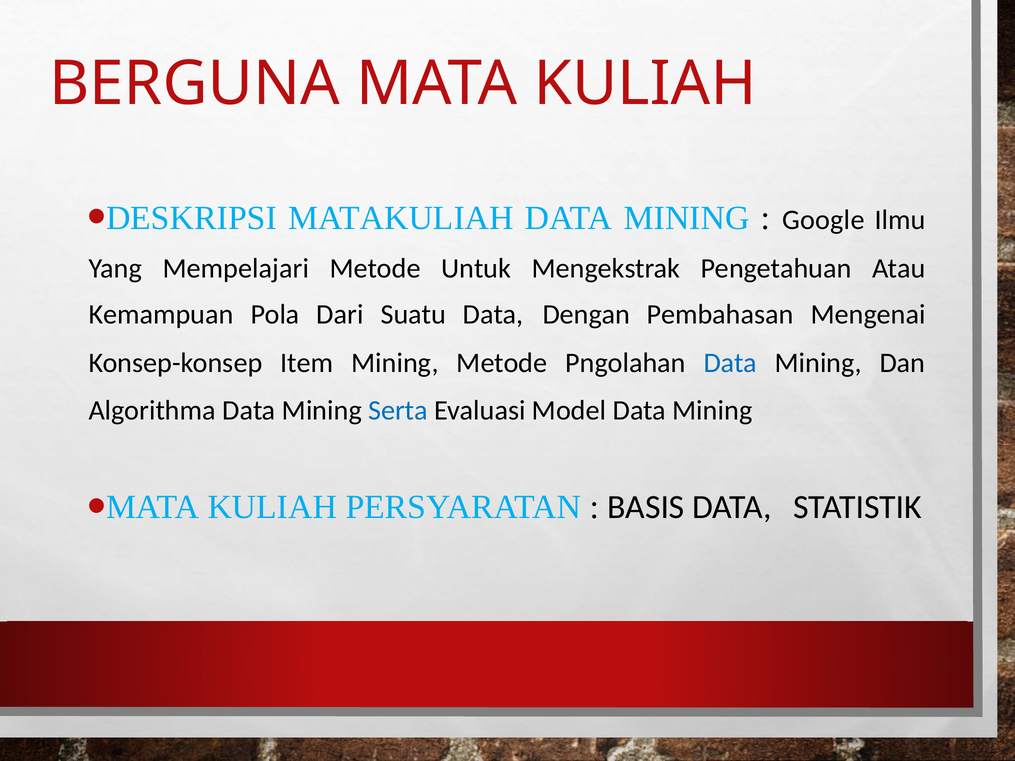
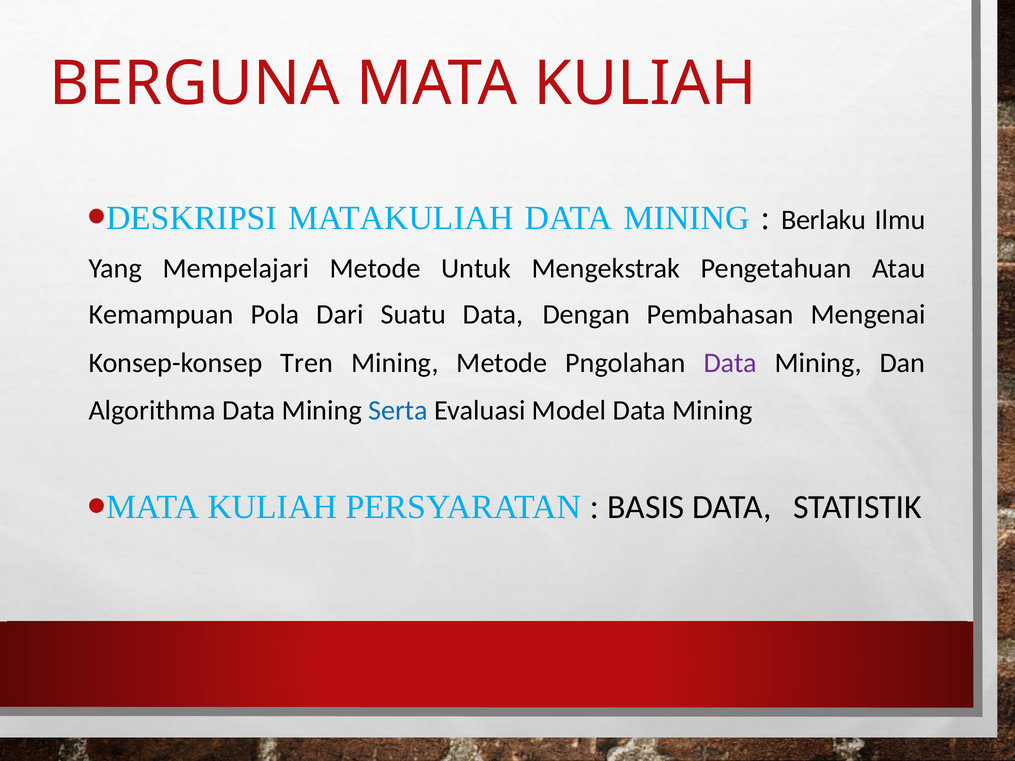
Google: Google -> Berlaku (824, 220)
Item: Item -> Tren (307, 363)
Data colour: blue -> purple (730, 363)
